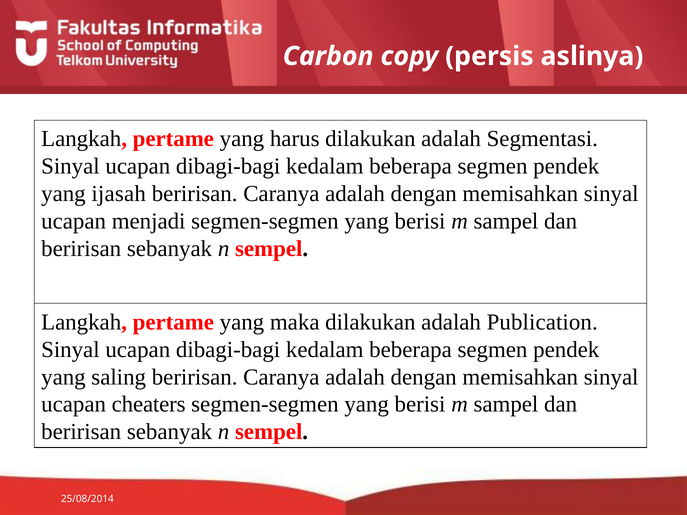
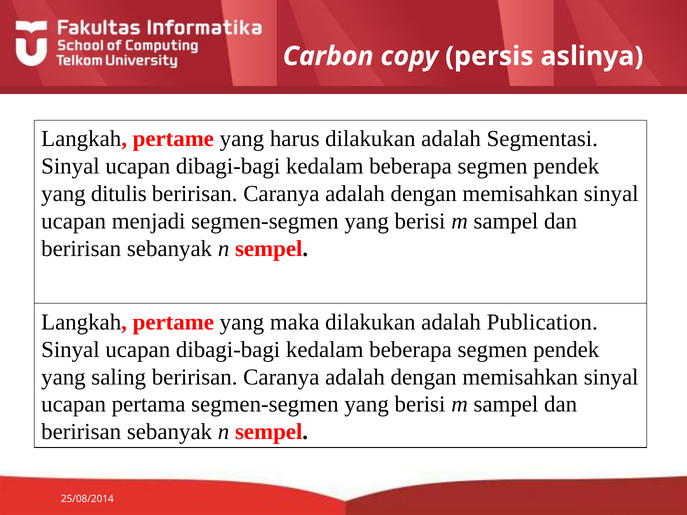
ijasah: ijasah -> ditulis (119, 194)
cheaters: cheaters -> pertama (149, 405)
